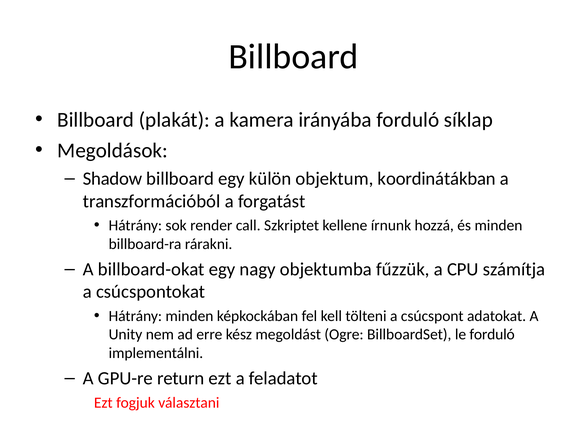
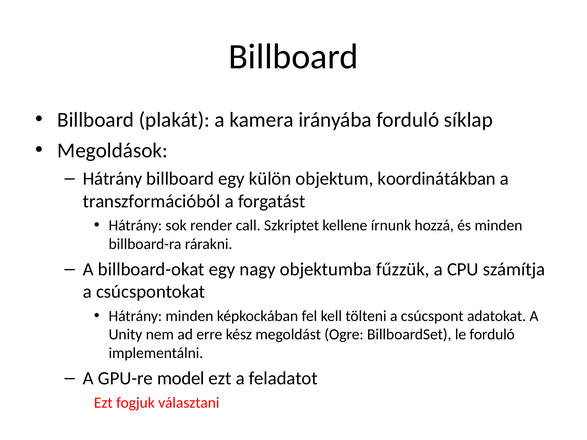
Shadow: Shadow -> Hátrány (113, 179)
return: return -> model (181, 379)
